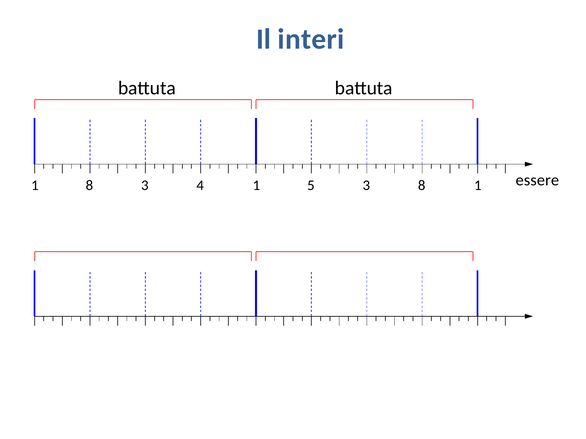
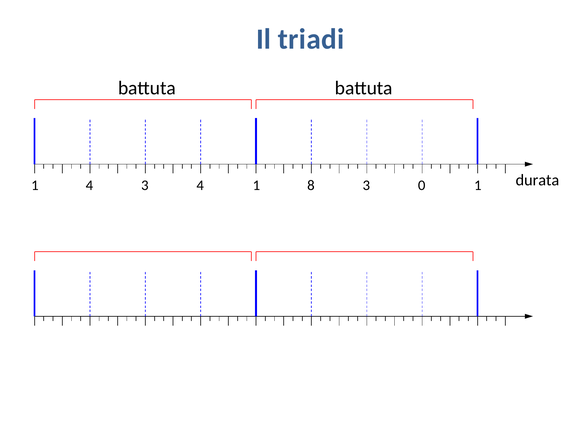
interi: interi -> triadi (311, 39)
1 8: 8 -> 4 (89, 186)
5: 5 -> 8 (311, 186)
3 8: 8 -> 0 (422, 186)
essere: essere -> durata (537, 180)
